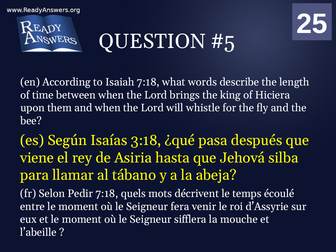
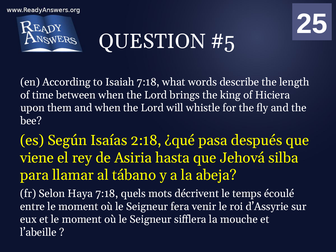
3:18: 3:18 -> 2:18 (146, 140)
Pedir: Pedir -> Haya (80, 194)
